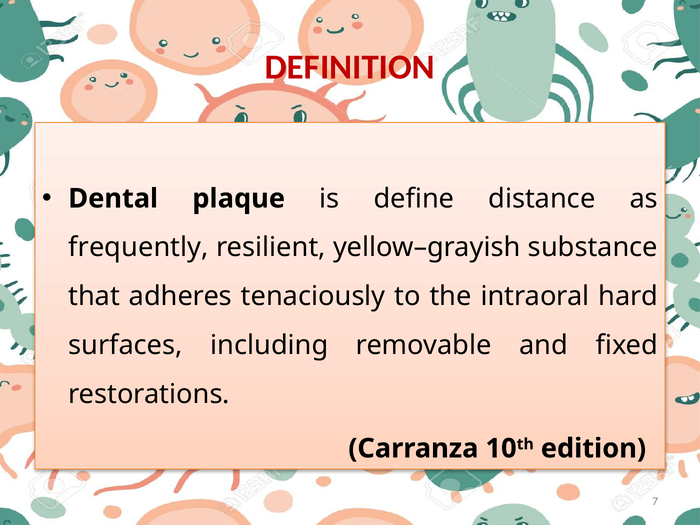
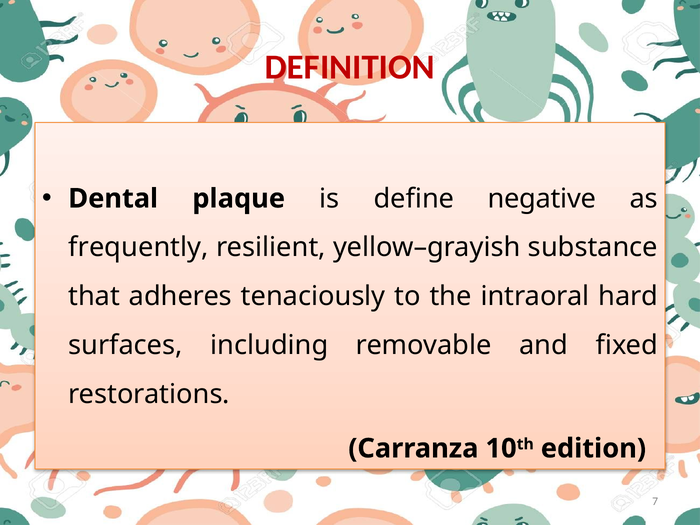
distance: distance -> negative (542, 199)
